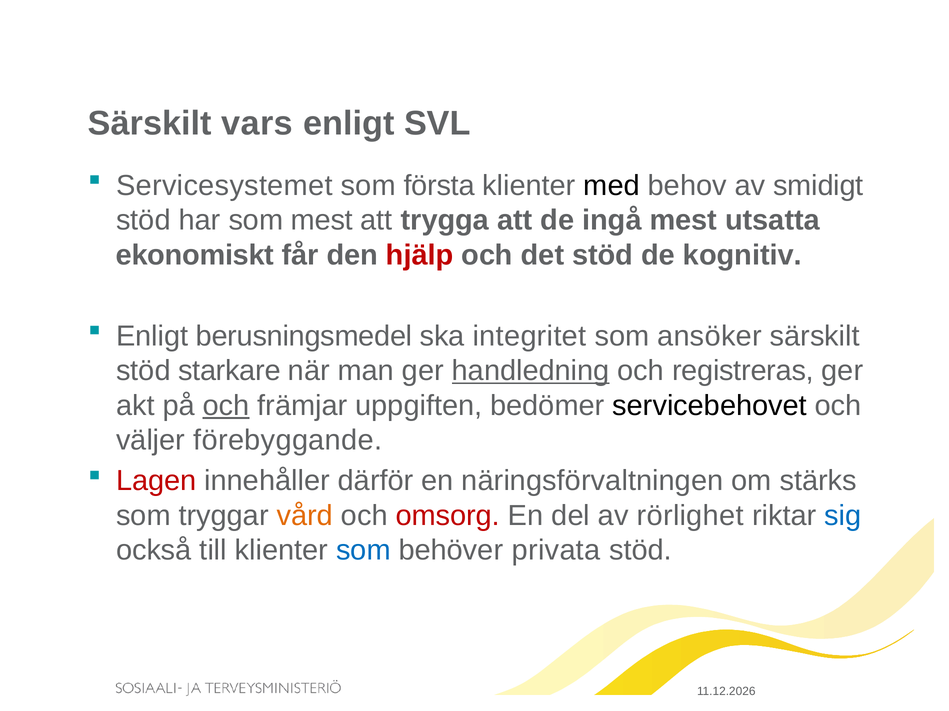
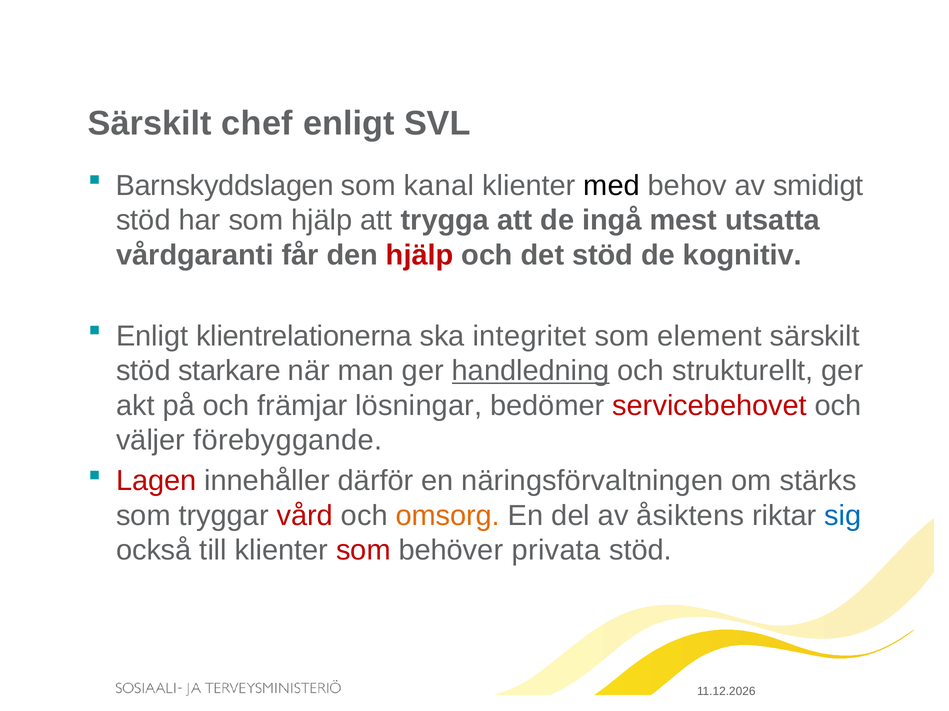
vars: vars -> chef (257, 124)
Servicesystemet: Servicesystemet -> Barnskyddslagen (225, 186)
första: första -> kanal (439, 186)
som mest: mest -> hjälp (322, 221)
ekonomiskt: ekonomiskt -> vårdgaranti (195, 255)
berusningsmedel: berusningsmedel -> klientrelationerna (304, 337)
ansöker: ansöker -> element (710, 337)
registreras: registreras -> strukturellt (743, 371)
och underline: present -> none (226, 406)
uppgiften: uppgiften -> lösningar (419, 406)
servicebehovet colour: black -> red (710, 406)
vård colour: orange -> red (305, 516)
omsorg colour: red -> orange (448, 516)
rörlighet: rörlighet -> åsiktens (690, 516)
som colour: blue -> red (363, 551)
